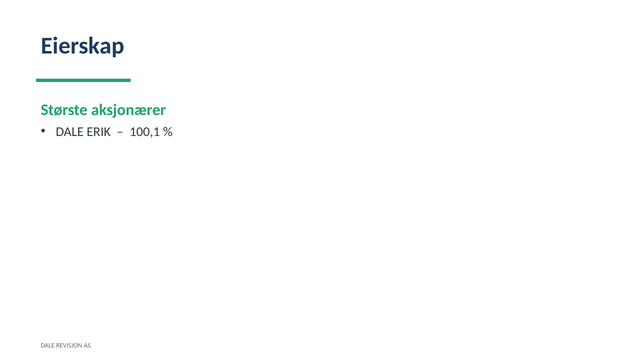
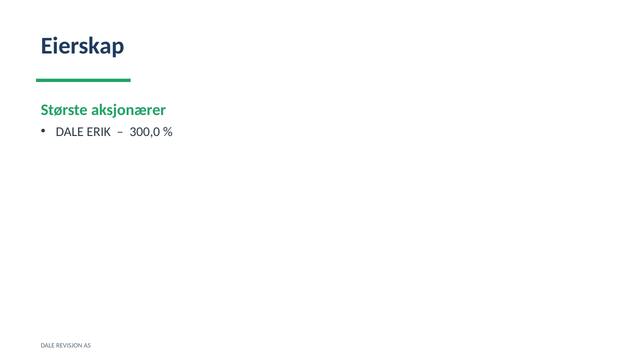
100,1: 100,1 -> 300,0 (145, 132)
